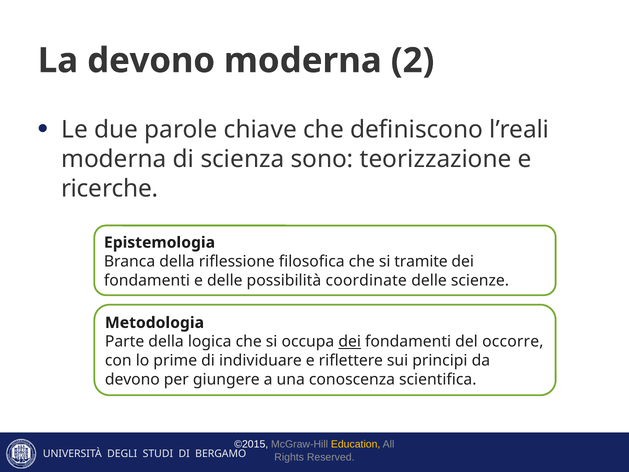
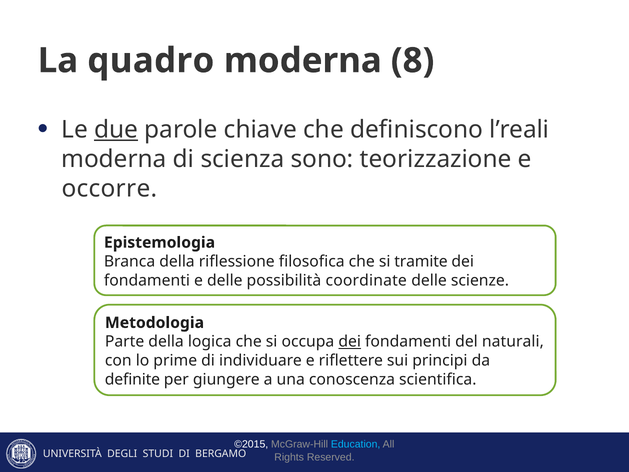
La devono: devono -> quadro (151, 61)
2: 2 -> 8 (413, 61)
due underline: none -> present (116, 130)
ricerche: ricerche -> occorre (109, 188)
occorre: occorre -> naturali (513, 341)
devono: devono -> definite (132, 379)
Education colour: yellow -> light blue (356, 444)
